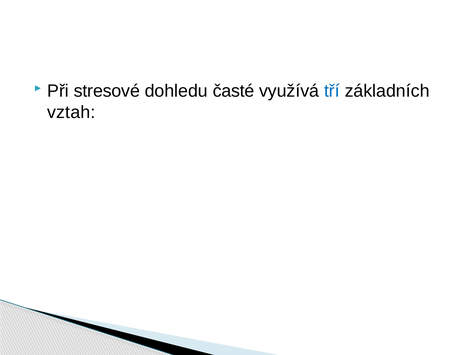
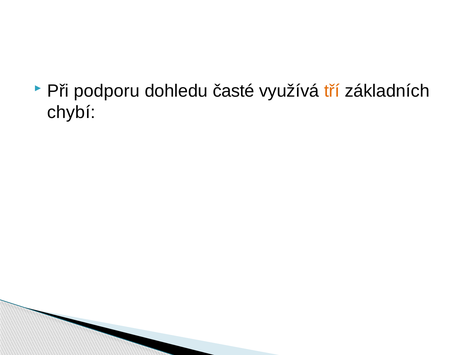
stresové: stresové -> podporu (107, 91)
tří colour: blue -> orange (332, 91)
vztah: vztah -> chybí (71, 112)
